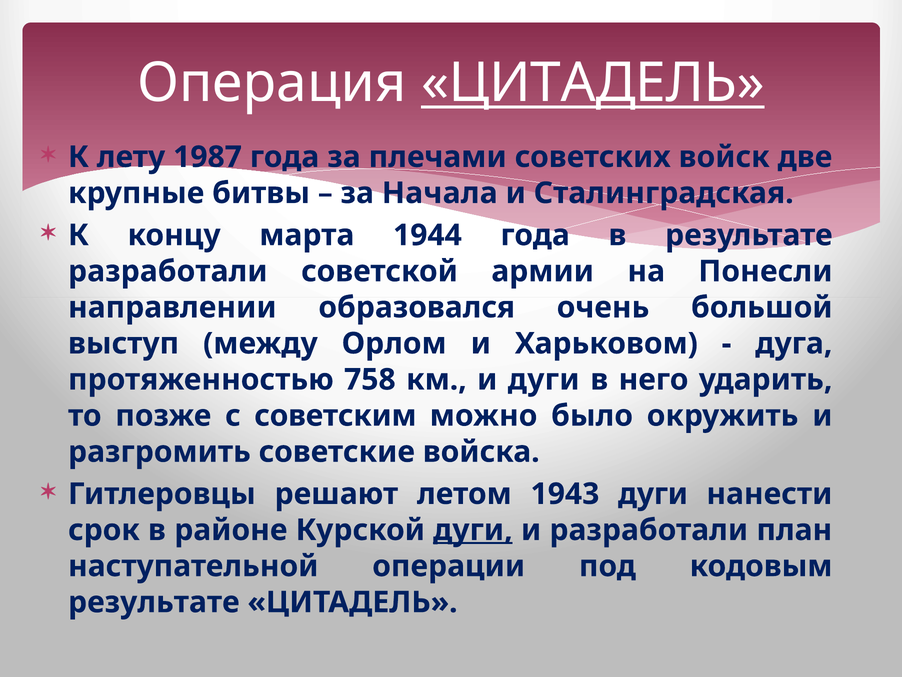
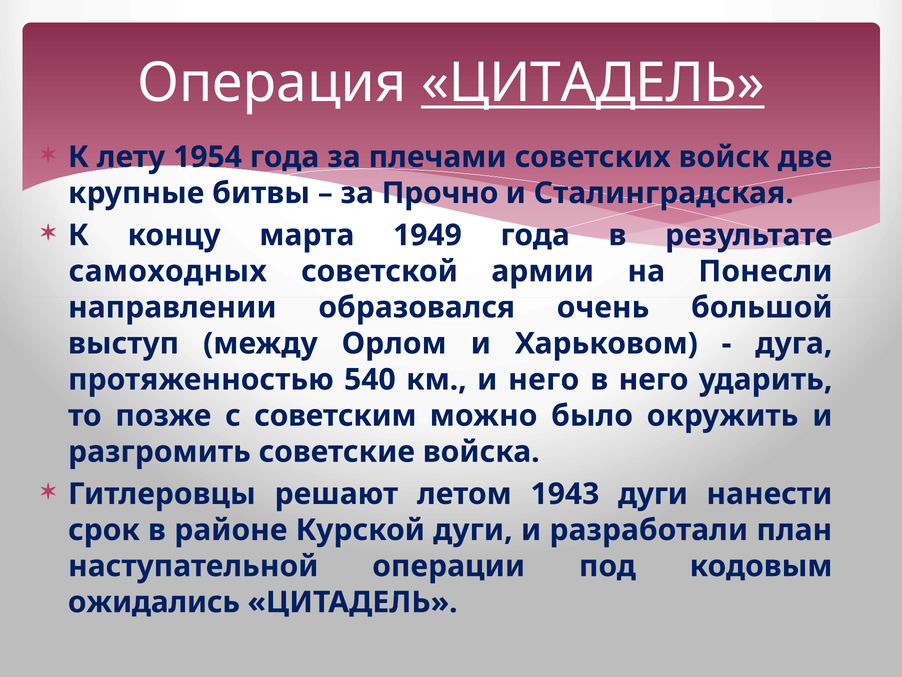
1987: 1987 -> 1954 (208, 157)
Начала: Начала -> Прочно (440, 193)
1944: 1944 -> 1949 (427, 235)
разработали: разработали -> самоходных (168, 271)
758: 758 -> 540 (370, 379)
и дуги: дуги -> него (544, 379)
дуги underline: present -> none (473, 530)
результате: результате -> ожидались (154, 602)
